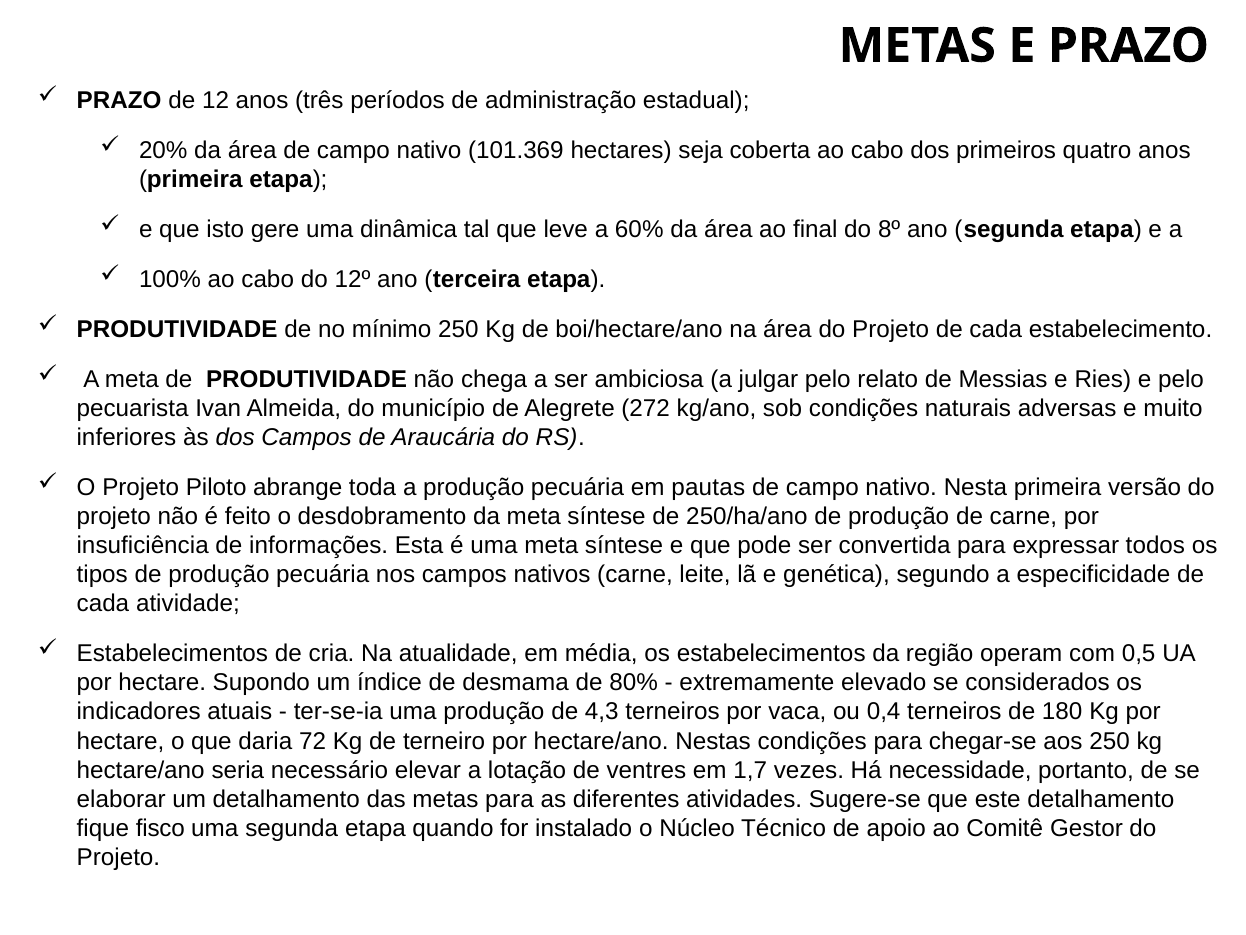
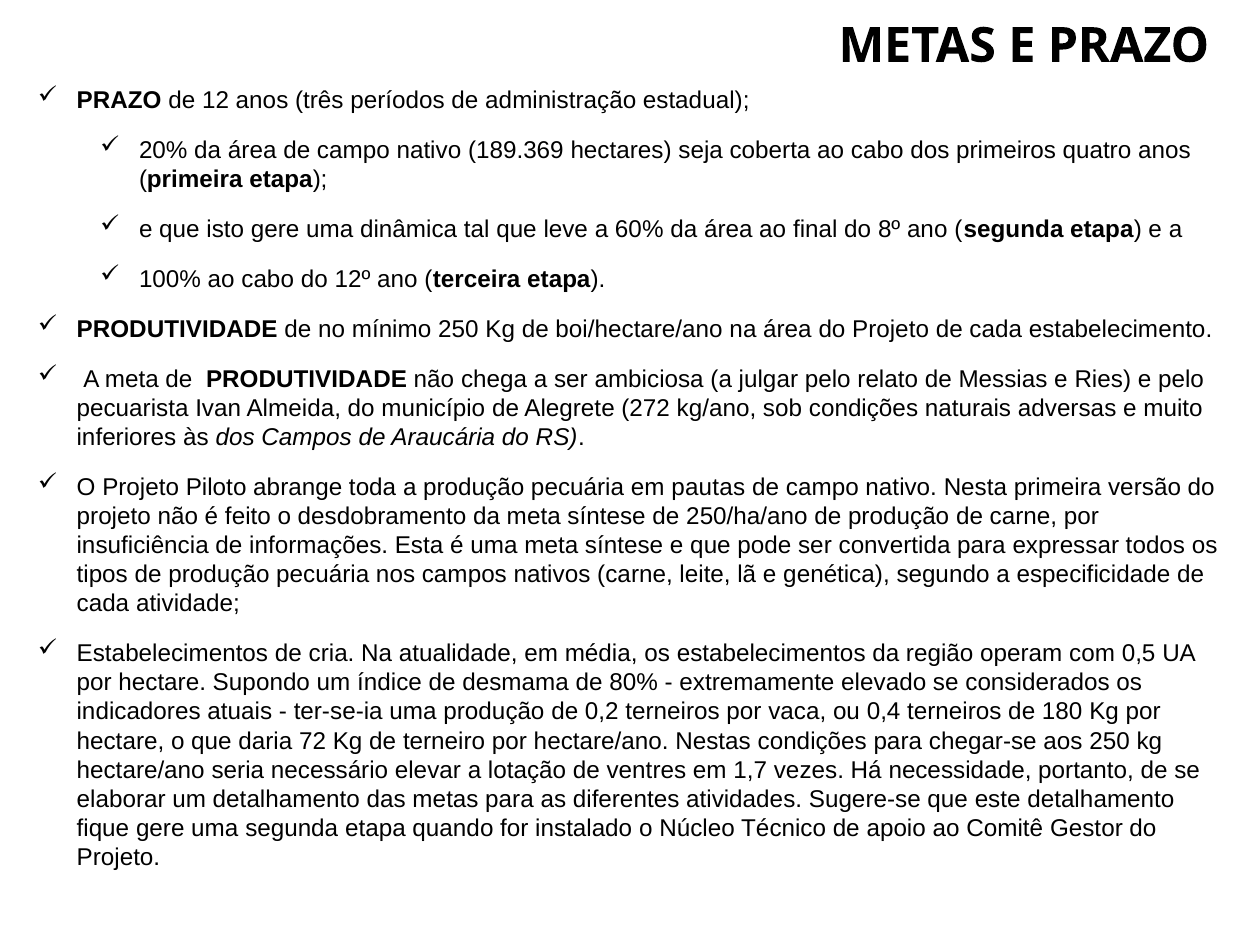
101.369: 101.369 -> 189.369 (516, 151)
4,3: 4,3 -> 0,2 (602, 712)
fique fisco: fisco -> gere (160, 828)
